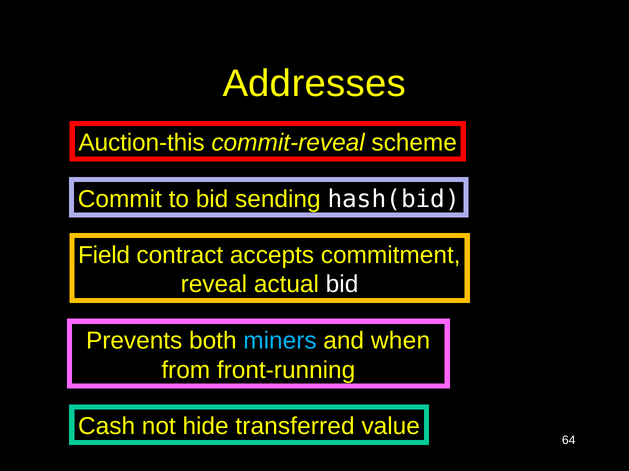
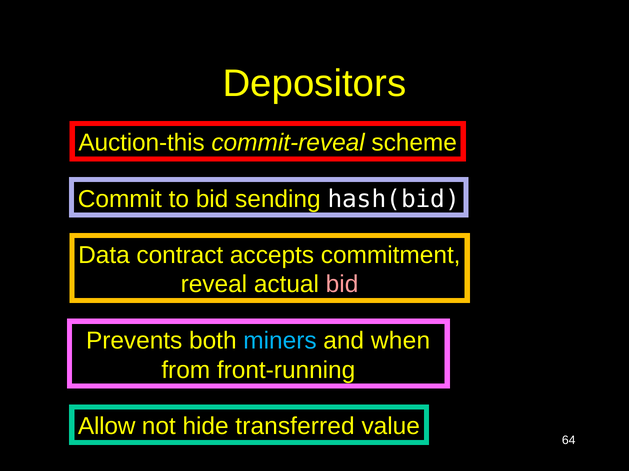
Addresses: Addresses -> Depositors (314, 84)
Field: Field -> Data (104, 255)
bid colour: white -> pink (342, 285)
Cash: Cash -> Allow (107, 427)
